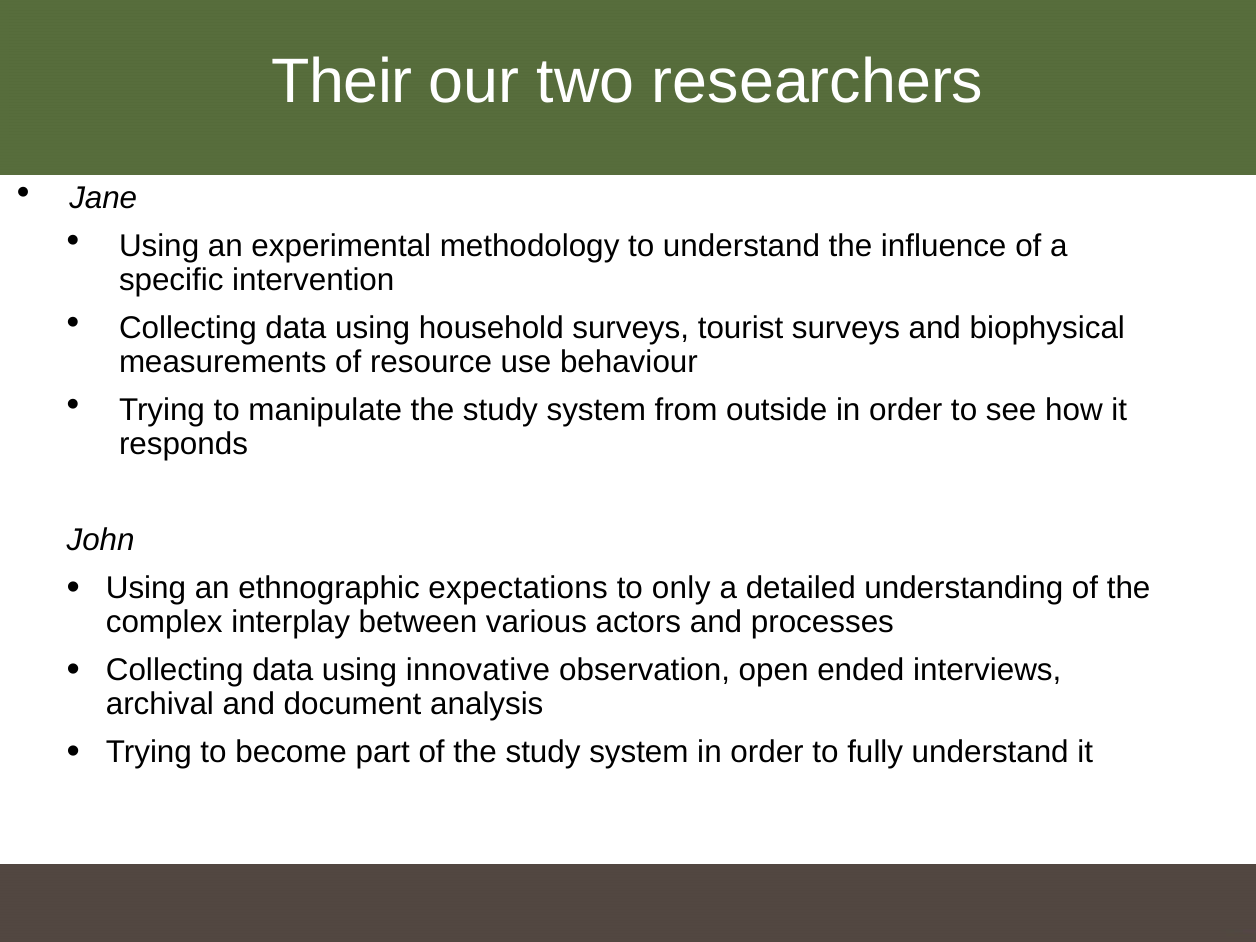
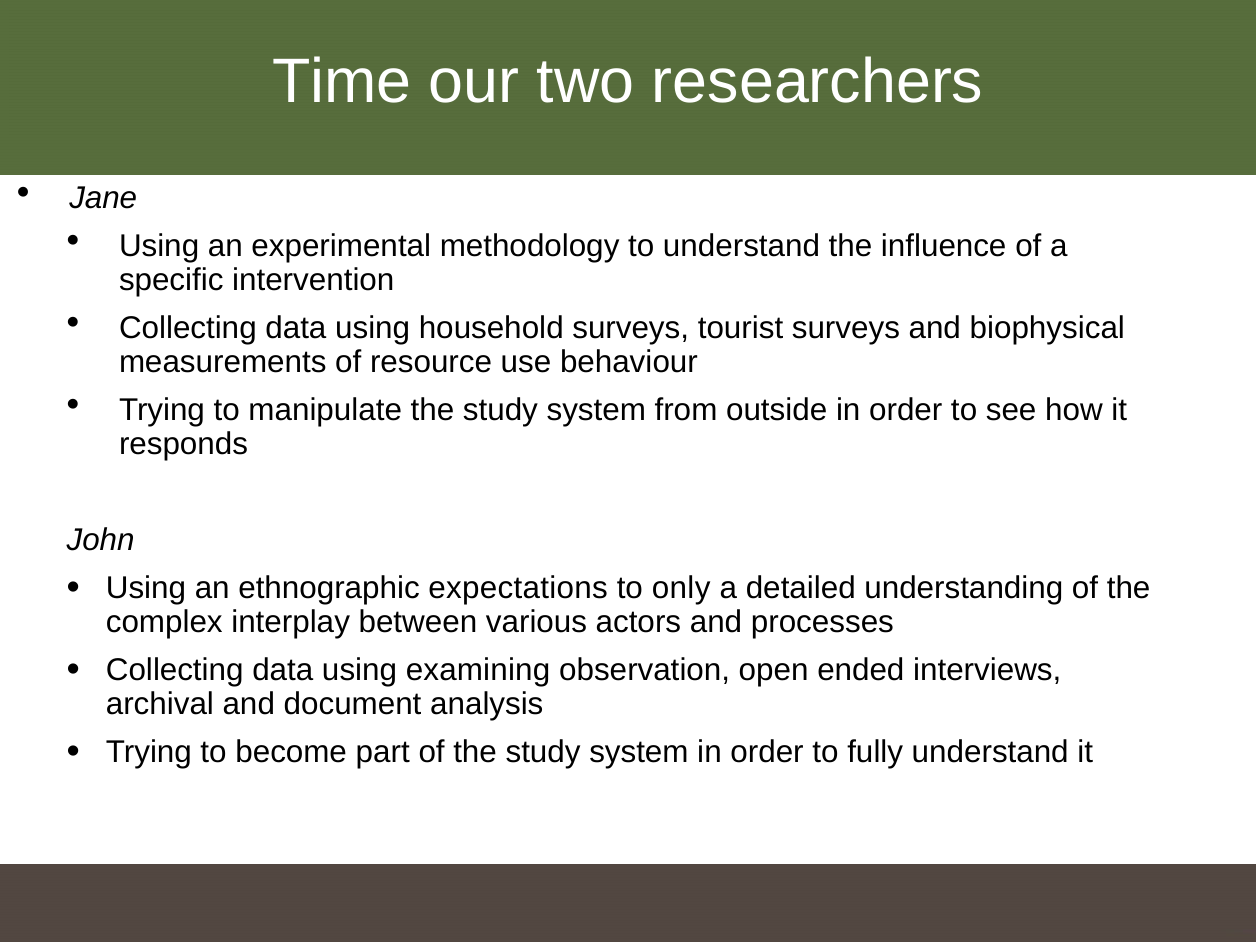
Their: Their -> Time (342, 81)
innovative: innovative -> examining (478, 670)
